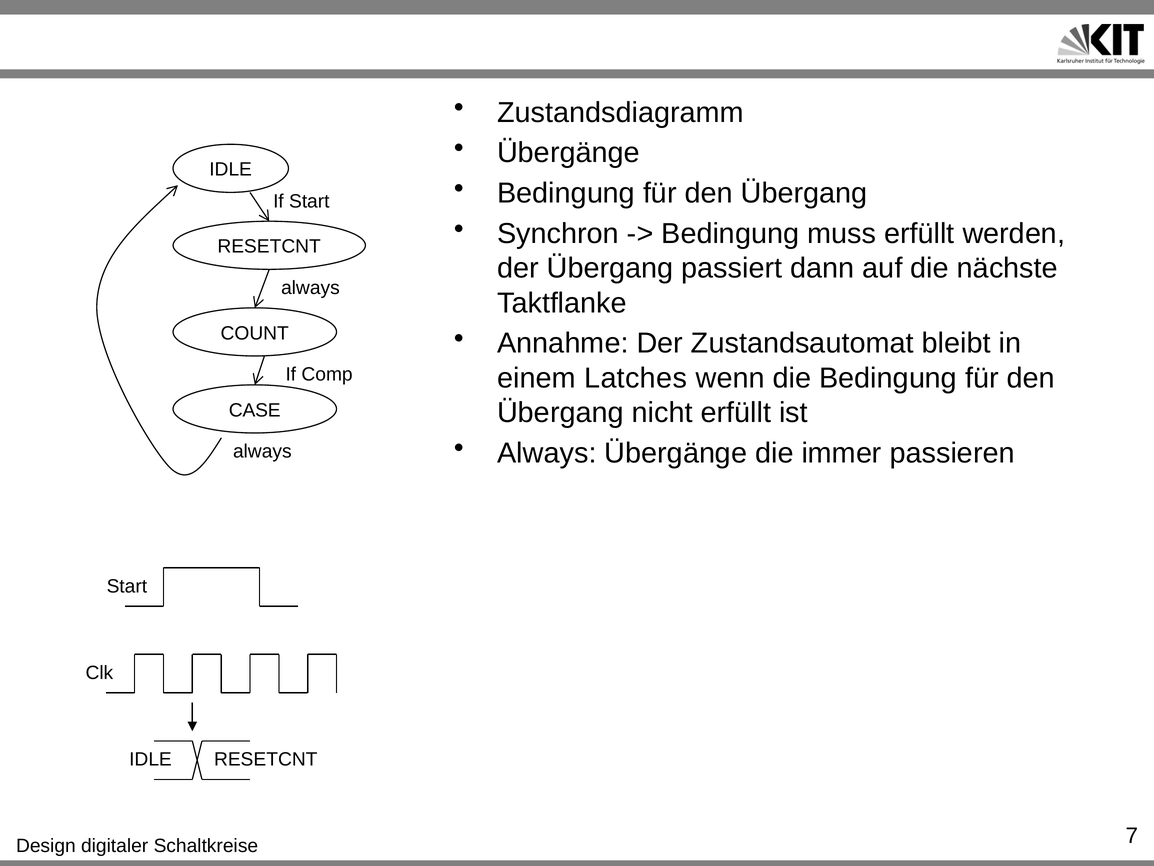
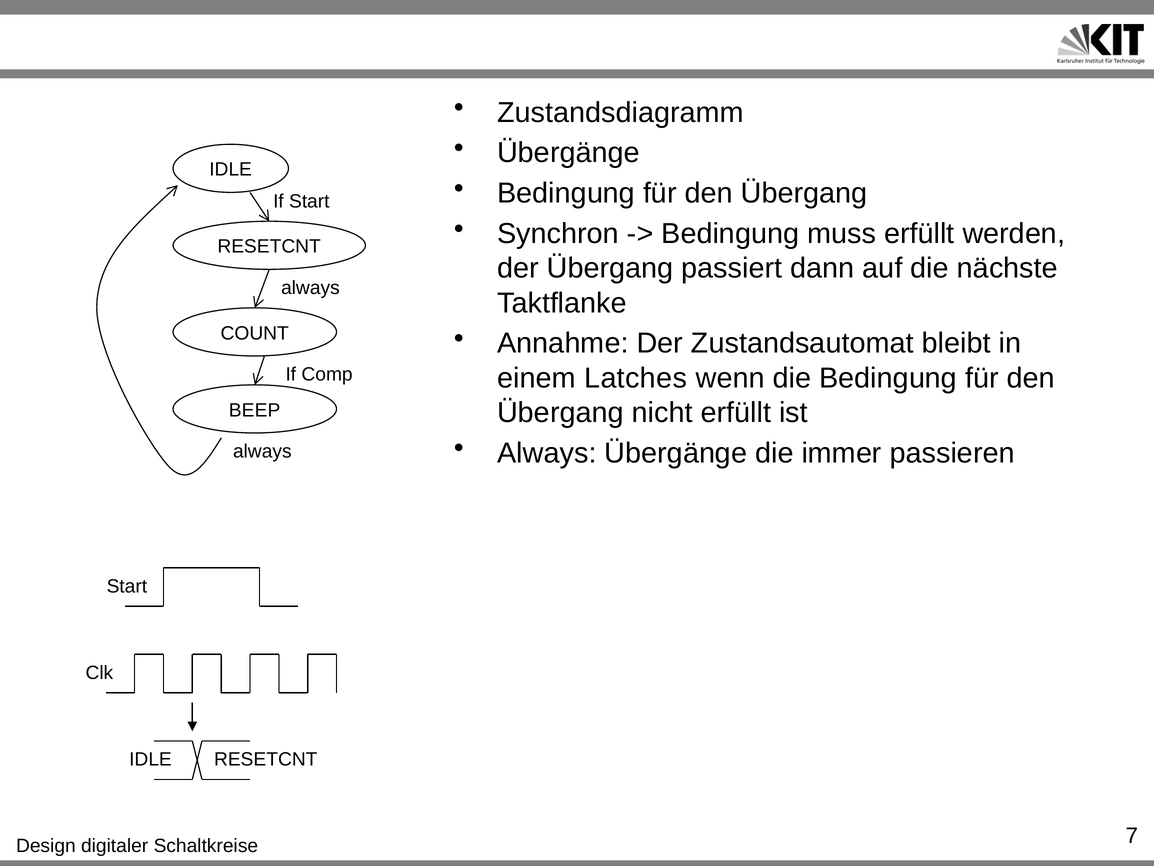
CASE: CASE -> BEEP (255, 410)
